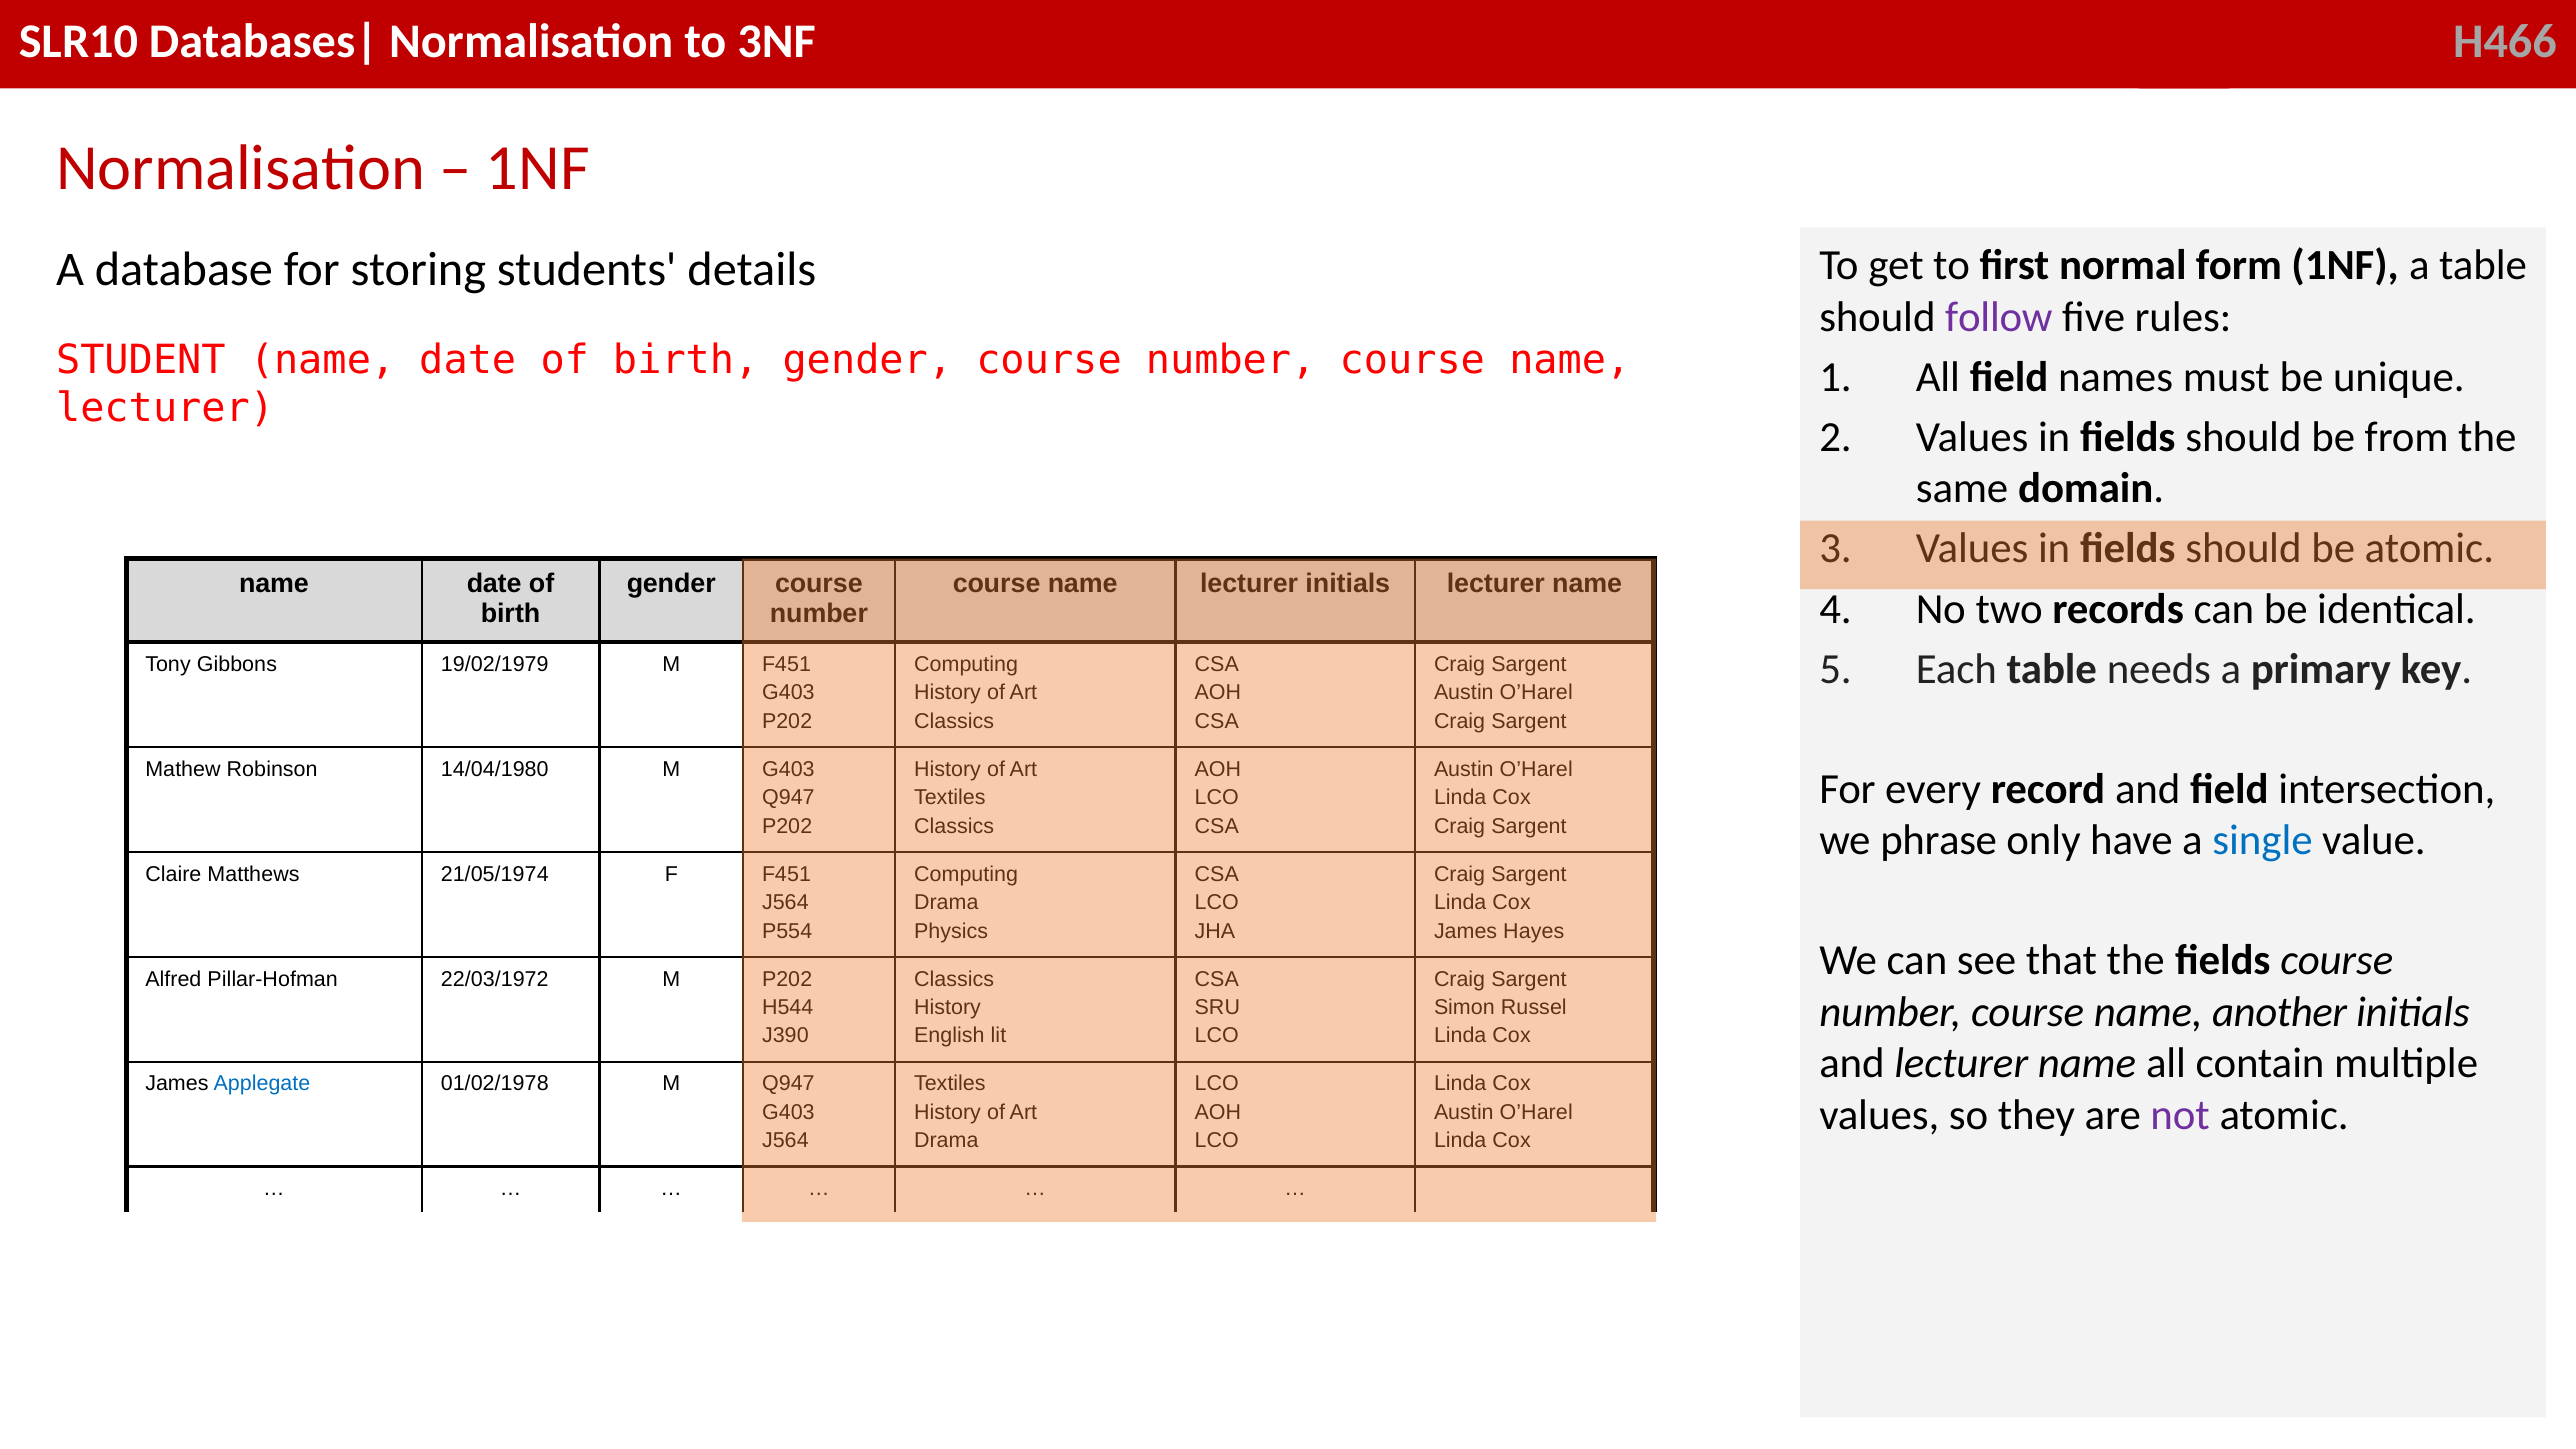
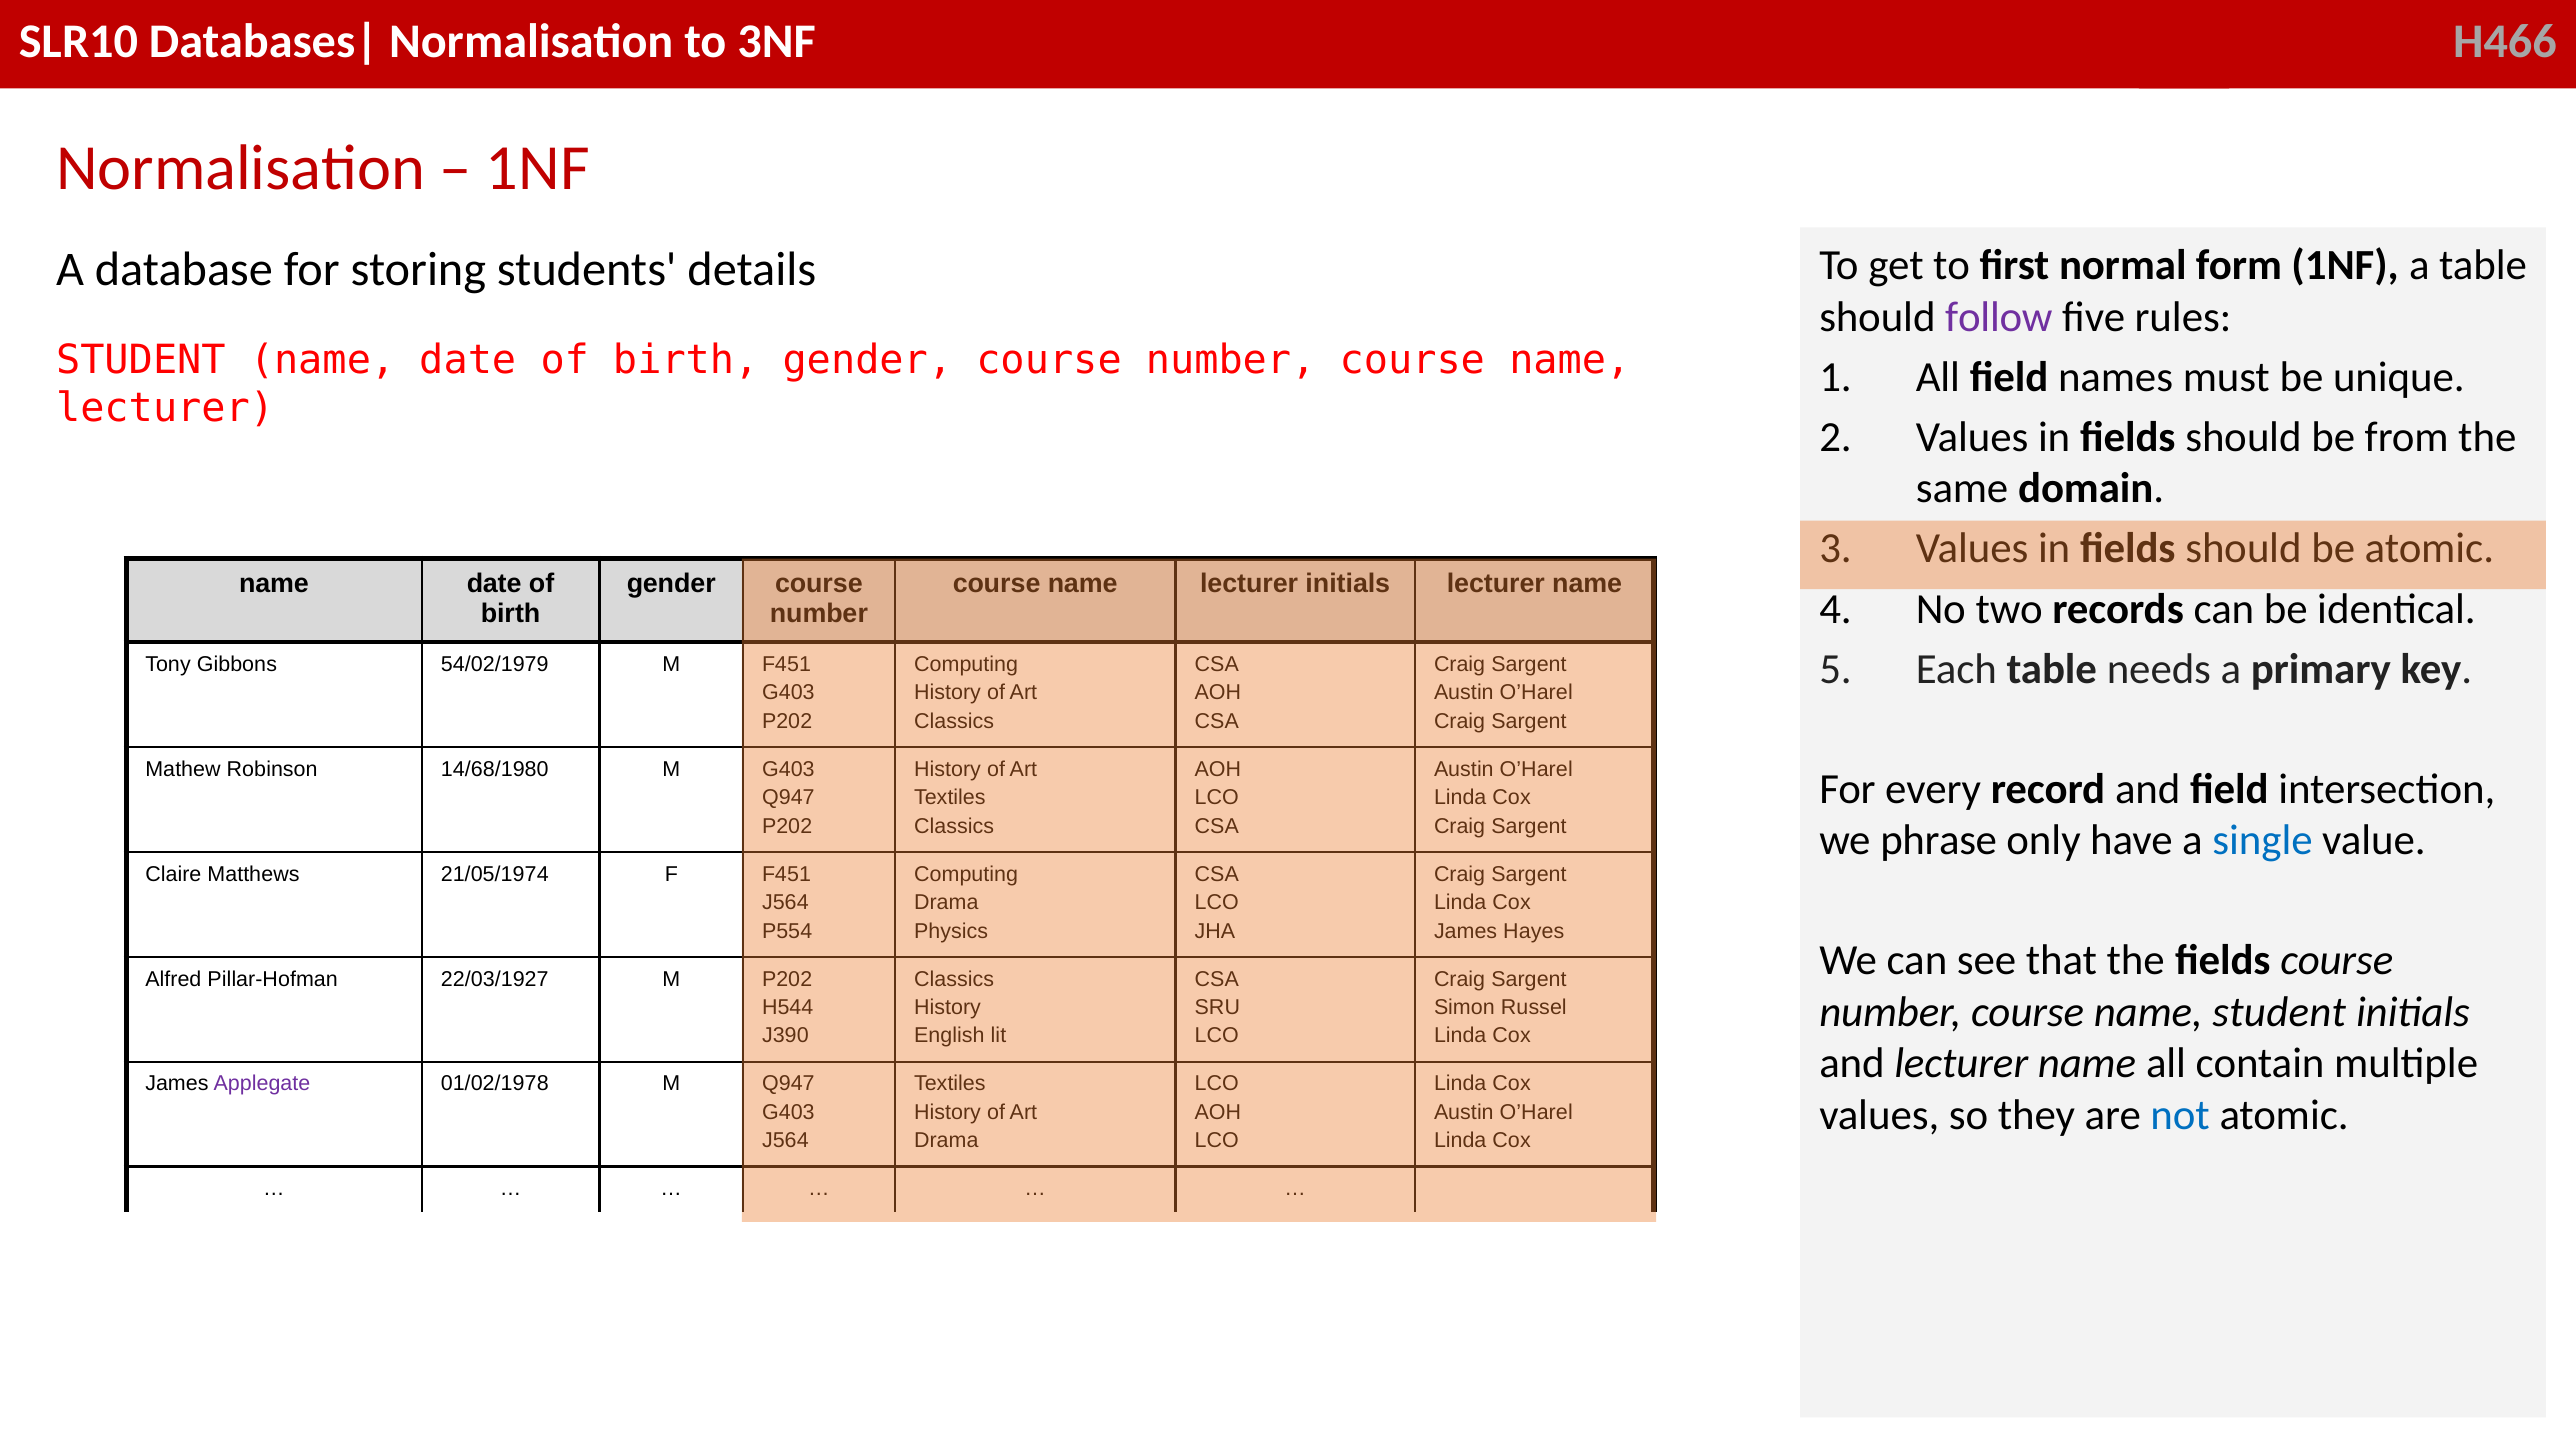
19/02/1979: 19/02/1979 -> 54/02/1979 (495, 664)
14/04/1980: 14/04/1980 -> 14/68/1980 (495, 769)
22/03/1972: 22/03/1972 -> 22/03/1927 (495, 979)
name another: another -> student (2279, 1012)
Applegate colour: blue -> purple (262, 1084)
not colour: purple -> blue (2180, 1115)
